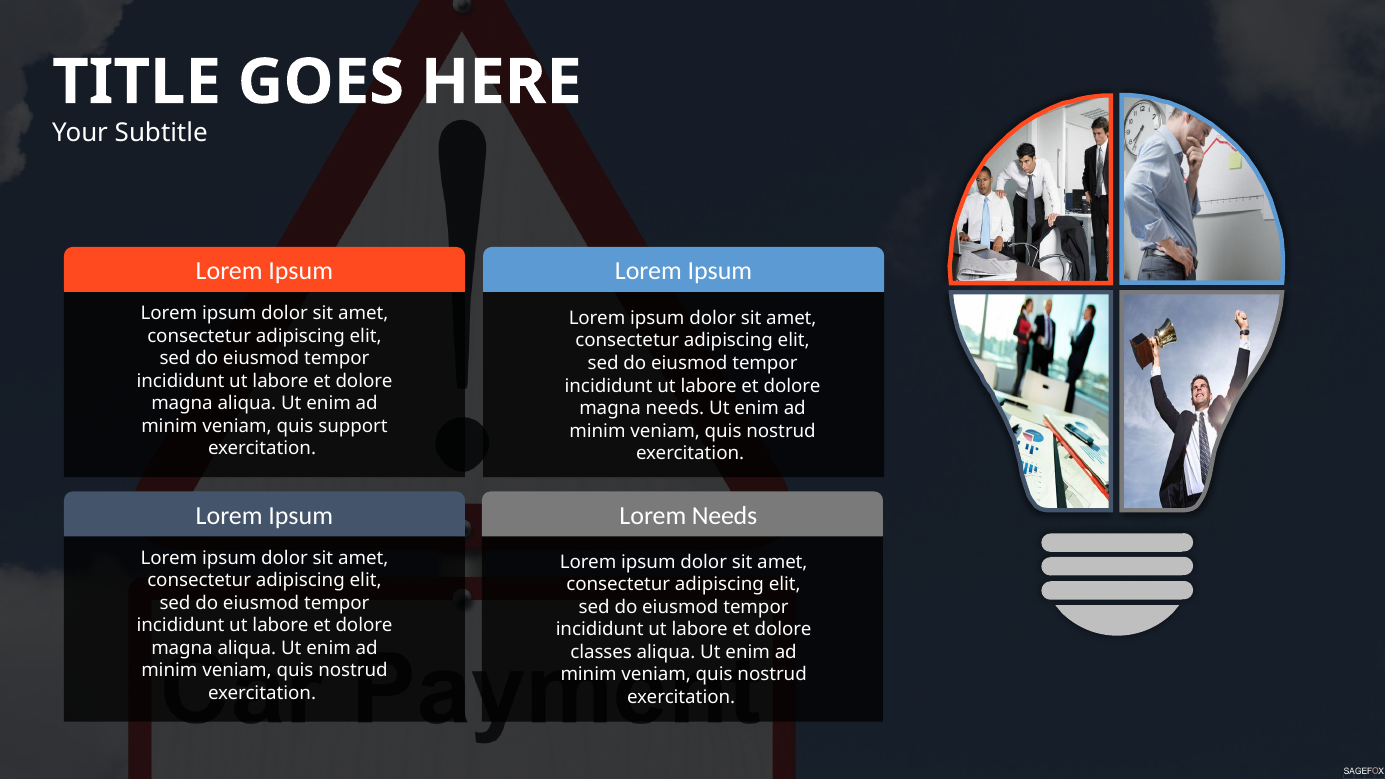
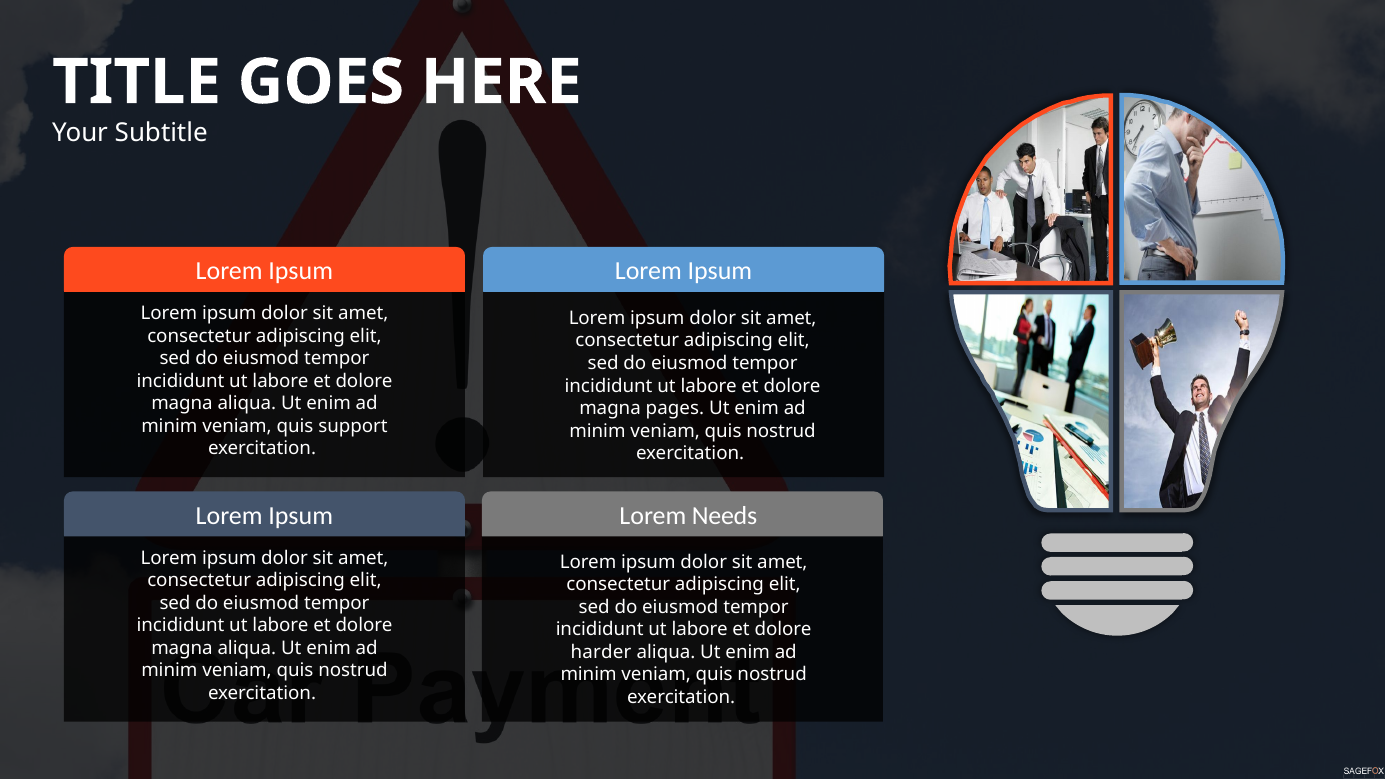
magna needs: needs -> pages (675, 408)
classes: classes -> harder (601, 652)
